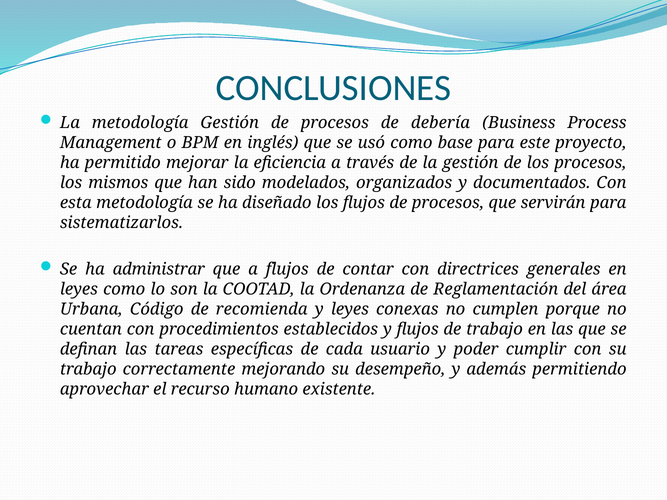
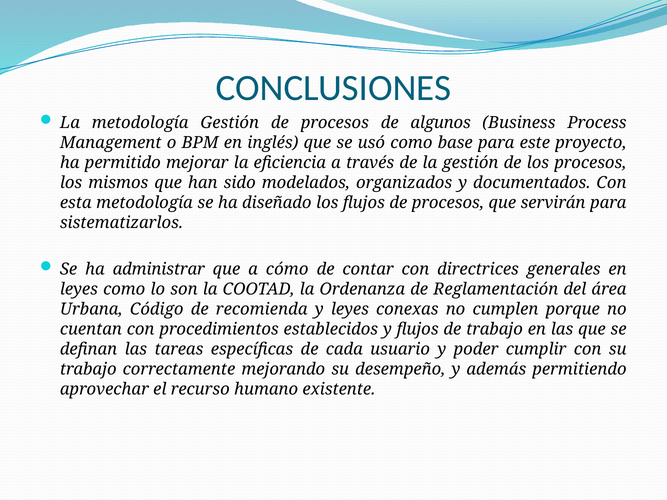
debería: debería -> algunos (441, 123)
a flujos: flujos -> cómo (287, 269)
